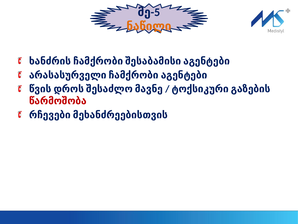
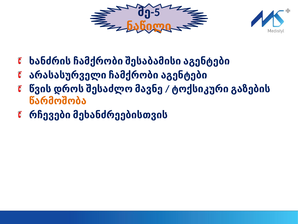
წარმოშობა colour: red -> orange (58, 101)
